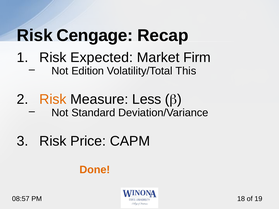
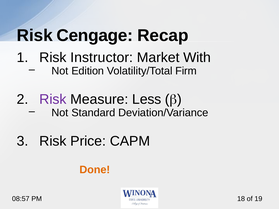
Expected: Expected -> Instructor (102, 58)
Firm: Firm -> With (197, 58)
This: This -> Firm (186, 71)
Risk colour: orange -> purple (53, 99)
